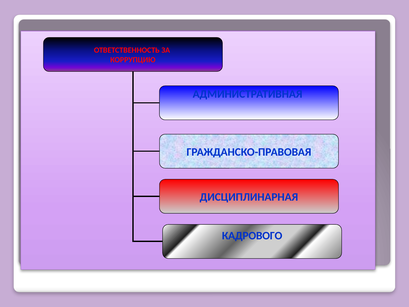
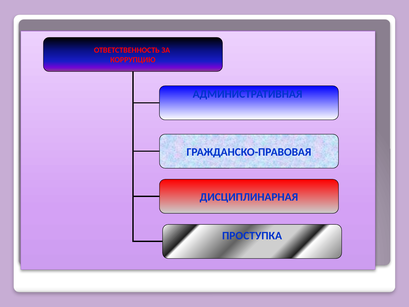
КАДРОВОГО: КАДРОВОГО -> ПРОСТУПКА (252, 235)
